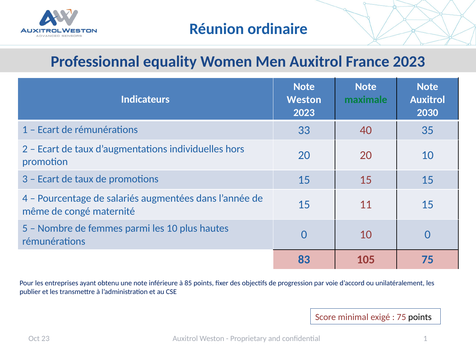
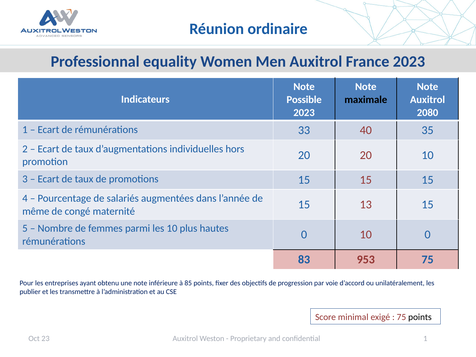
Weston: Weston -> Possible (304, 100)
maximale colour: green -> black (366, 100)
2030: 2030 -> 2080 (428, 113)
11: 11 -> 13 (366, 205)
105: 105 -> 953 (366, 259)
